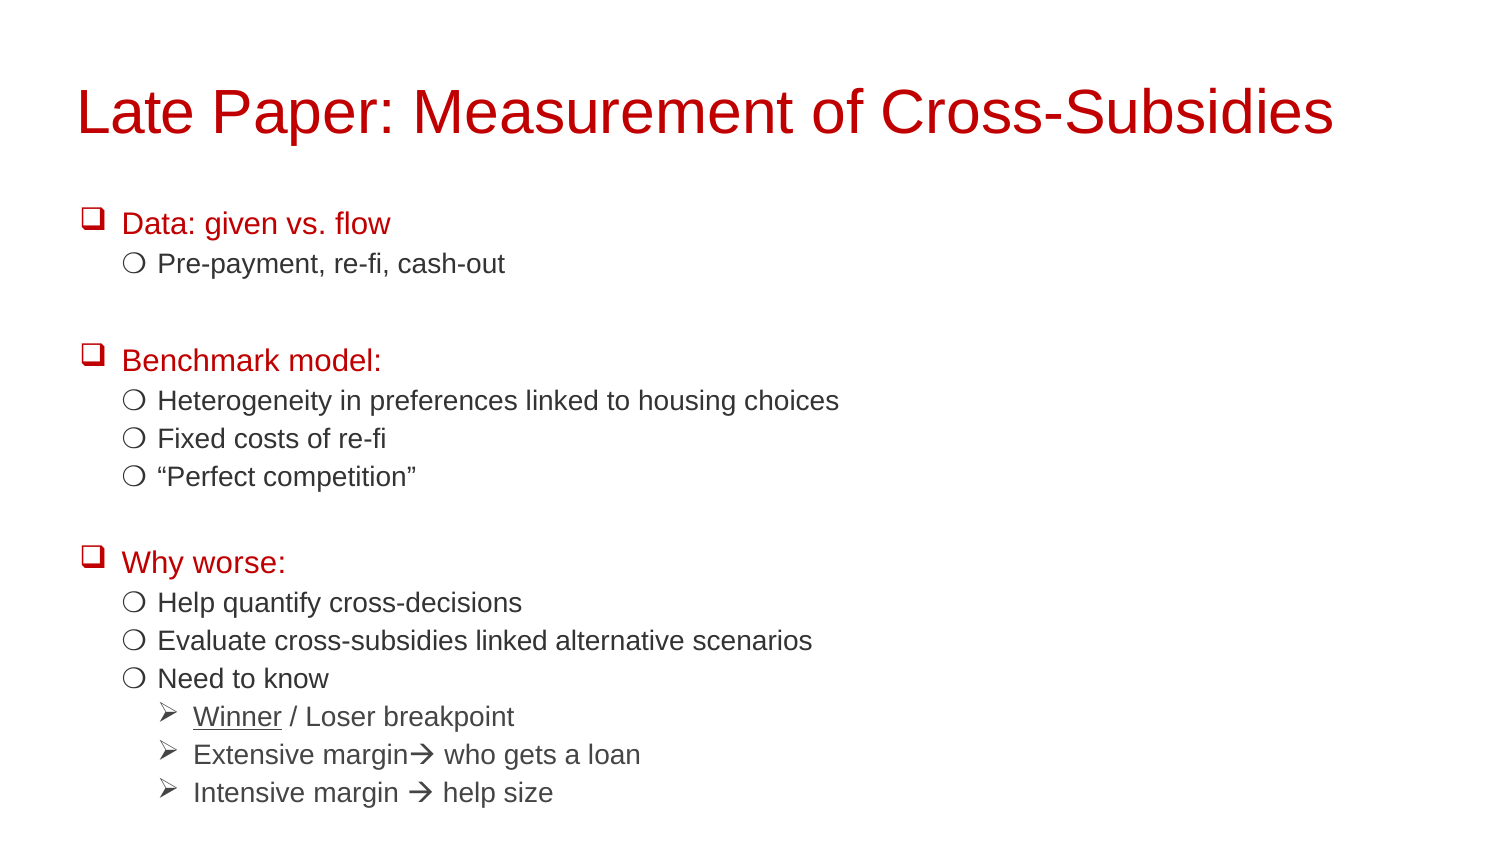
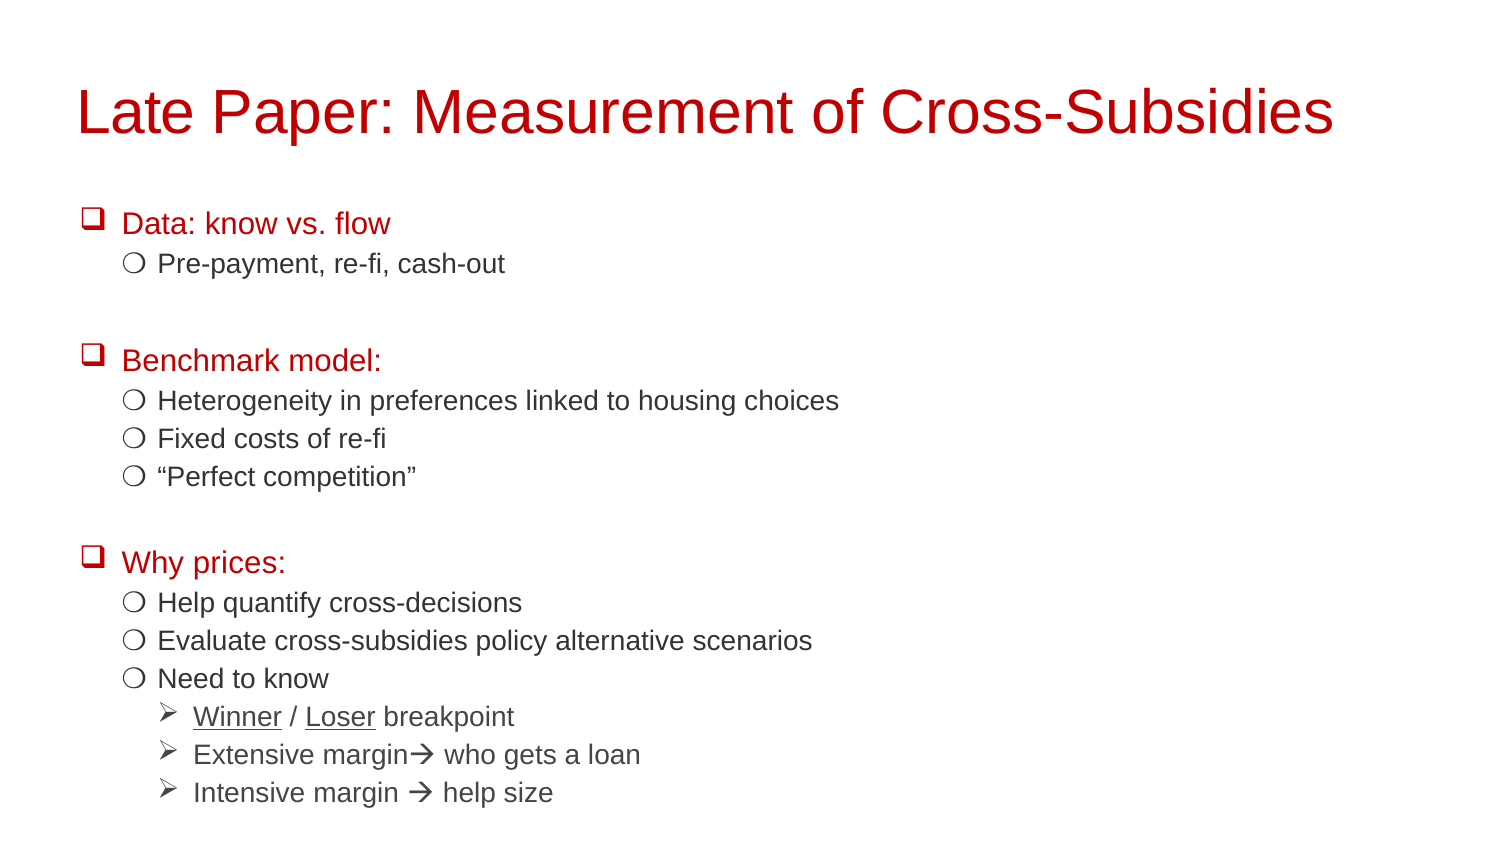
Data given: given -> know (241, 224)
worse: worse -> prices (240, 563)
cross-subsidies linked: linked -> policy (512, 641)
Loser underline: none -> present (341, 717)
